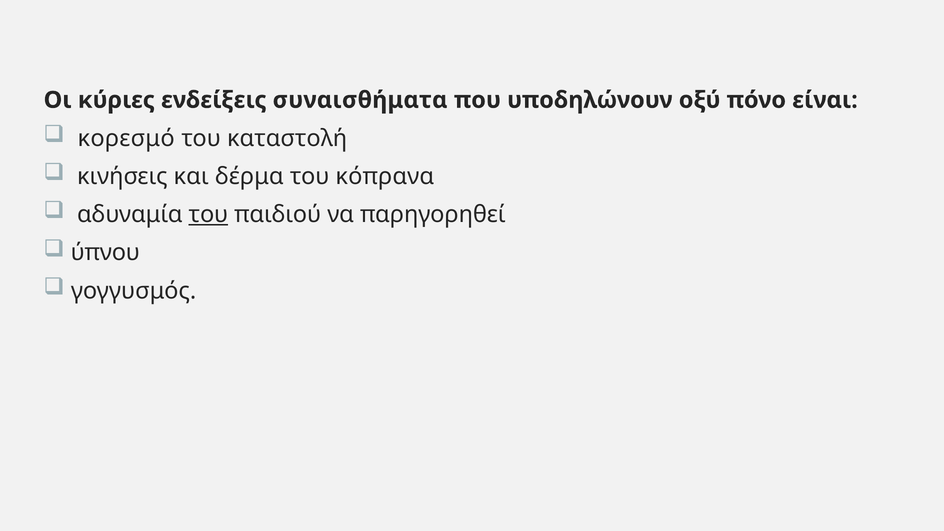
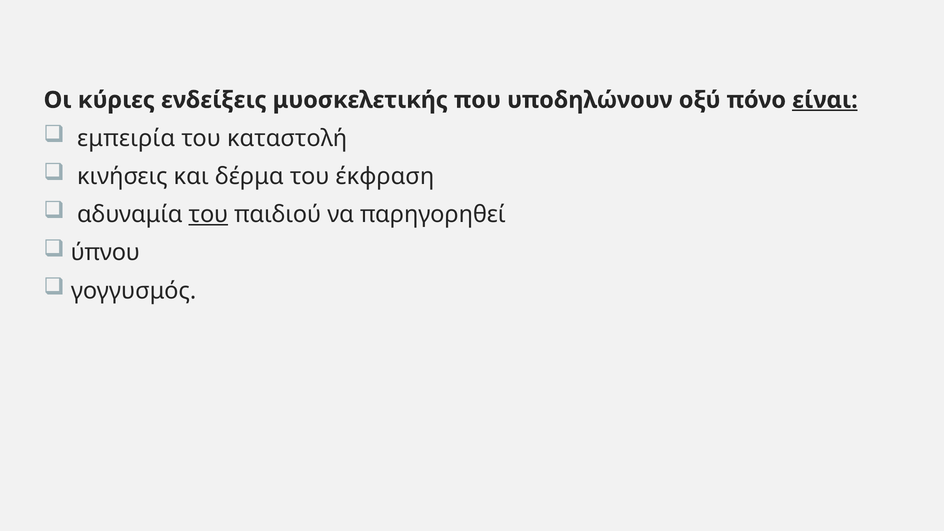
συναισθήματα: συναισθήματα -> μυοσκελετικής (360, 100)
είναι underline: none -> present (825, 100)
κορεσμό: κορεσμό -> εμπειρία (126, 138)
κόπρανα: κόπρανα -> έκφραση (385, 176)
